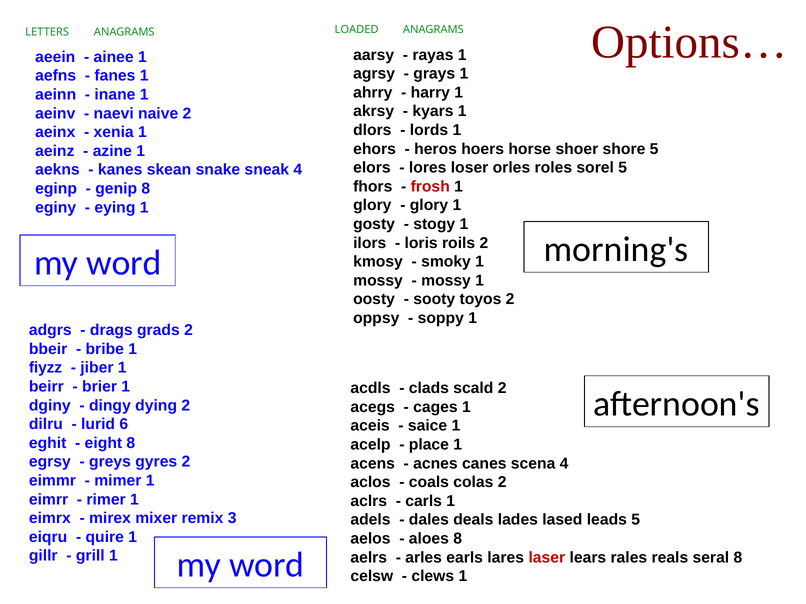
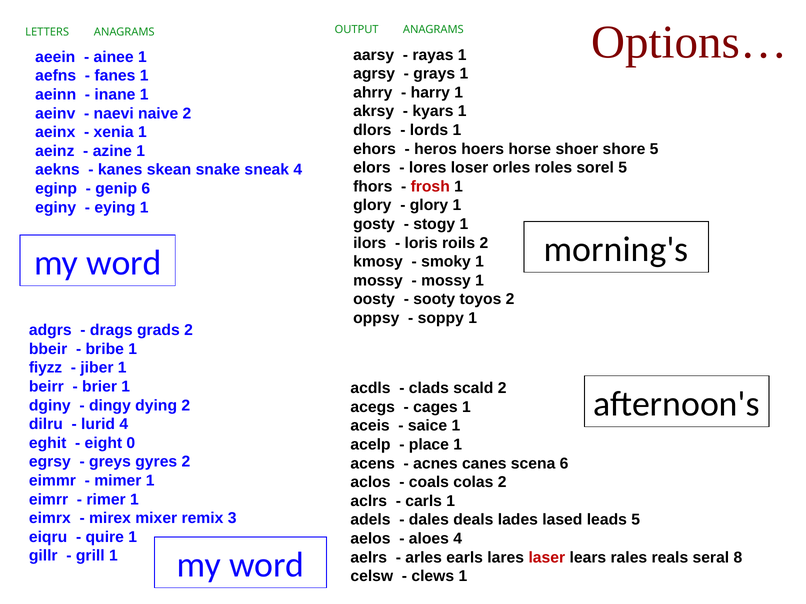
LOADED: LOADED -> OUTPUT (357, 29)
genip 8: 8 -> 6 (146, 189)
lurid 6: 6 -> 4 (124, 425)
eight 8: 8 -> 0 (131, 443)
scena 4: 4 -> 6 (564, 464)
aloes 8: 8 -> 4 (458, 539)
